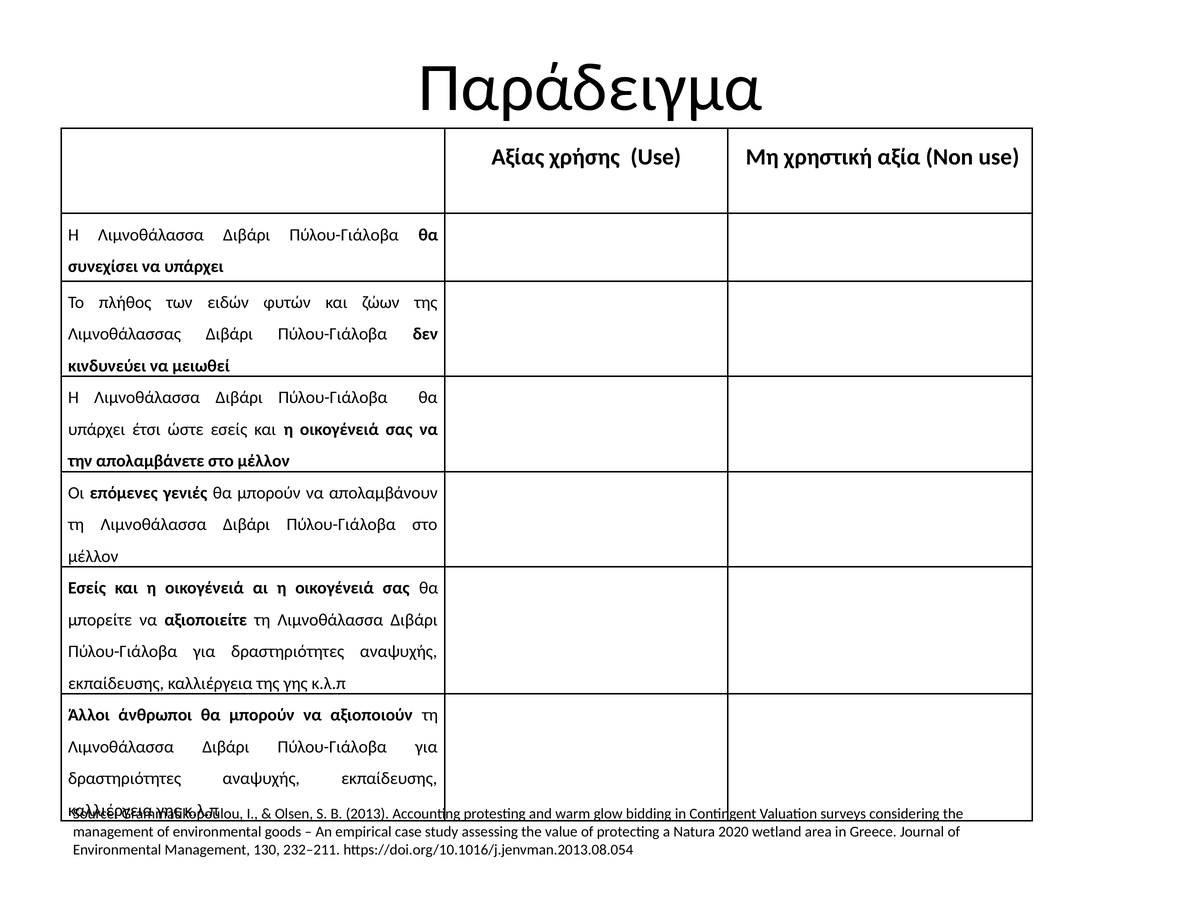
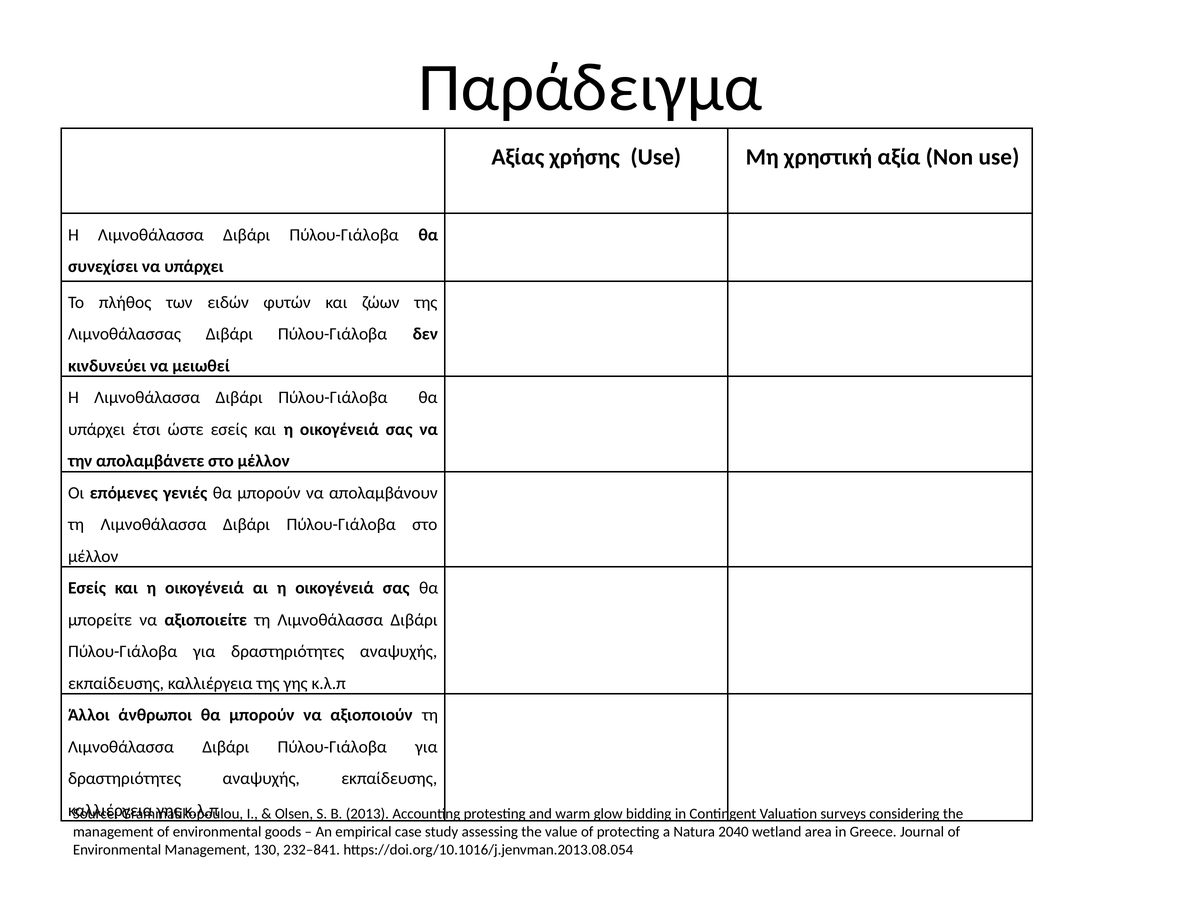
2020: 2020 -> 2040 (734, 832)
232–211: 232–211 -> 232–841 (312, 850)
